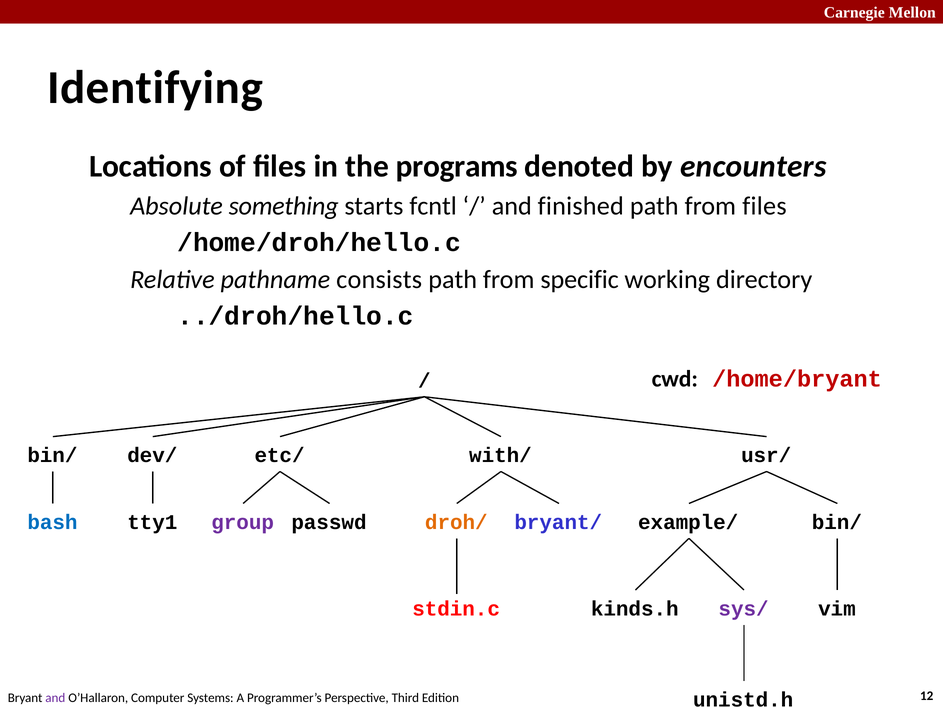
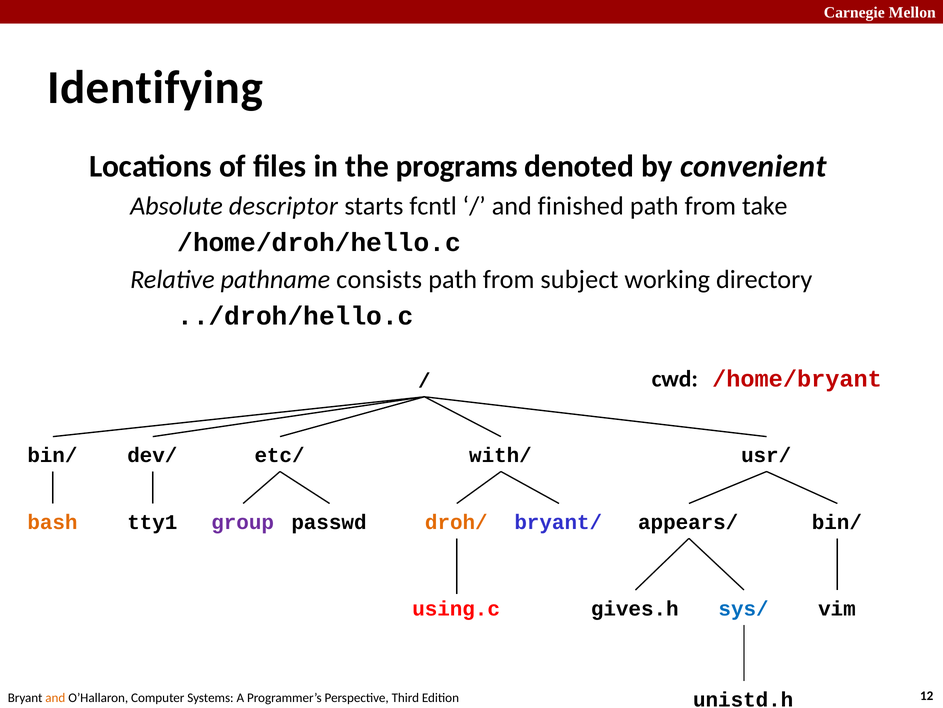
encounters: encounters -> convenient (753, 166)
something: something -> descriptor (283, 206)
from files: files -> take (765, 206)
specific: specific -> subject (579, 279)
bash colour: blue -> orange (52, 522)
example/: example/ -> appears/ (688, 522)
stdin.c: stdin.c -> using.c (456, 608)
kinds.h: kinds.h -> gives.h (635, 608)
sys/ colour: purple -> blue (744, 608)
and colour: purple -> orange (55, 697)
